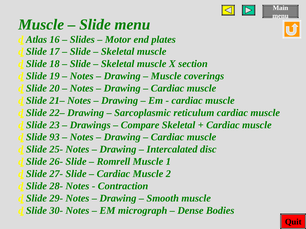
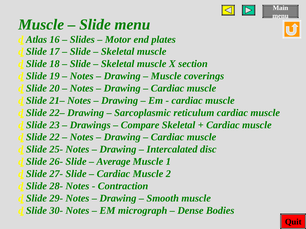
93: 93 -> 22 (55, 137)
Romrell: Romrell -> Average (113, 162)
